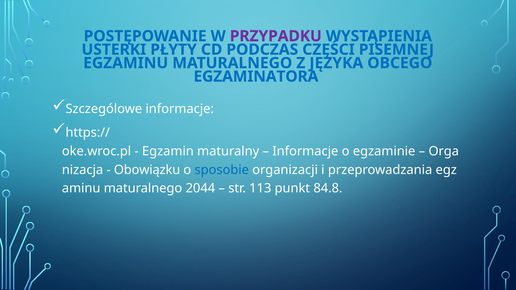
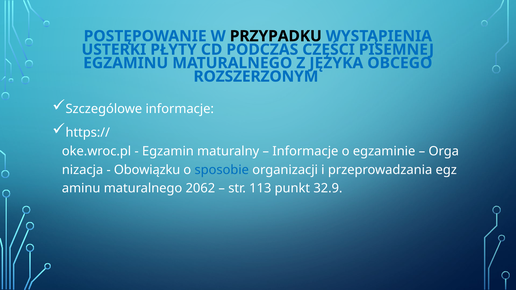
PRZYPADKU colour: purple -> black (276, 36)
EGZAMINATORA: EGZAMINATORA -> ROZSZERZONYM (256, 77)
2044: 2044 -> 2062 (200, 189)
84.8: 84.8 -> 32.9 (328, 189)
